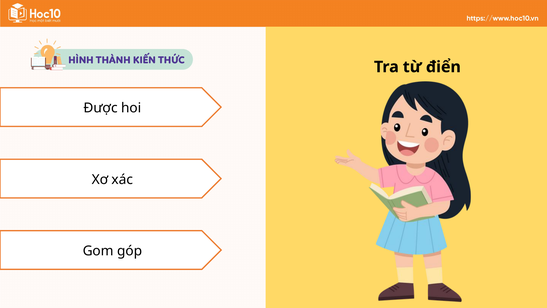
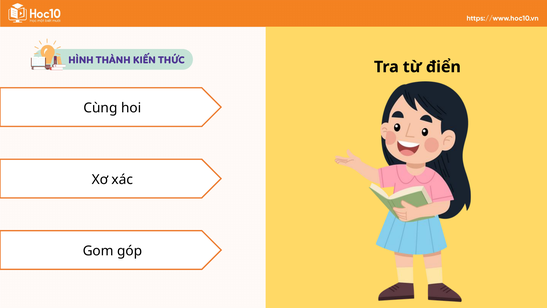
Được: Được -> Cùng (100, 108)
